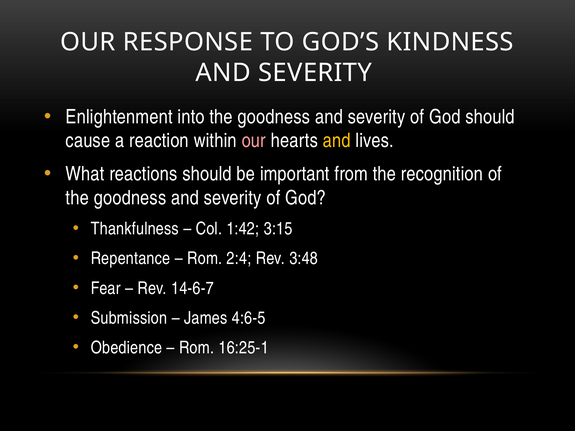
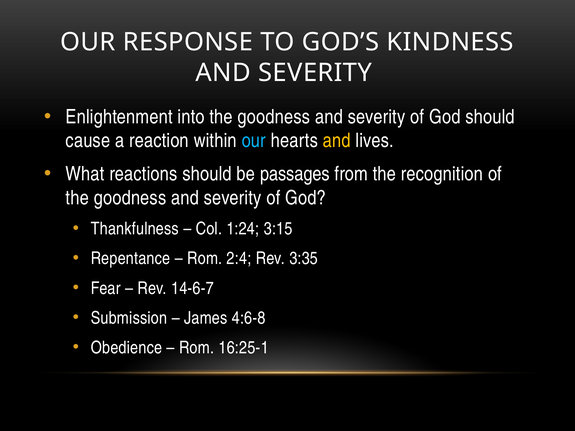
our colour: pink -> light blue (254, 141)
important: important -> passages (295, 174)
1:42: 1:42 -> 1:24 (243, 229)
3:48: 3:48 -> 3:35 (304, 259)
4:6-5: 4:6-5 -> 4:6-8 (249, 318)
